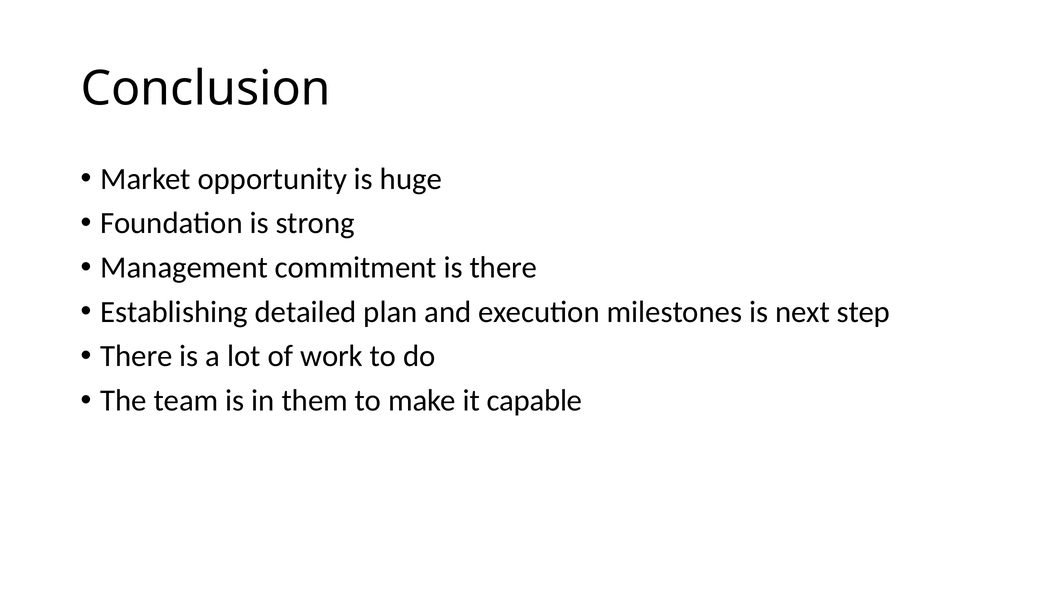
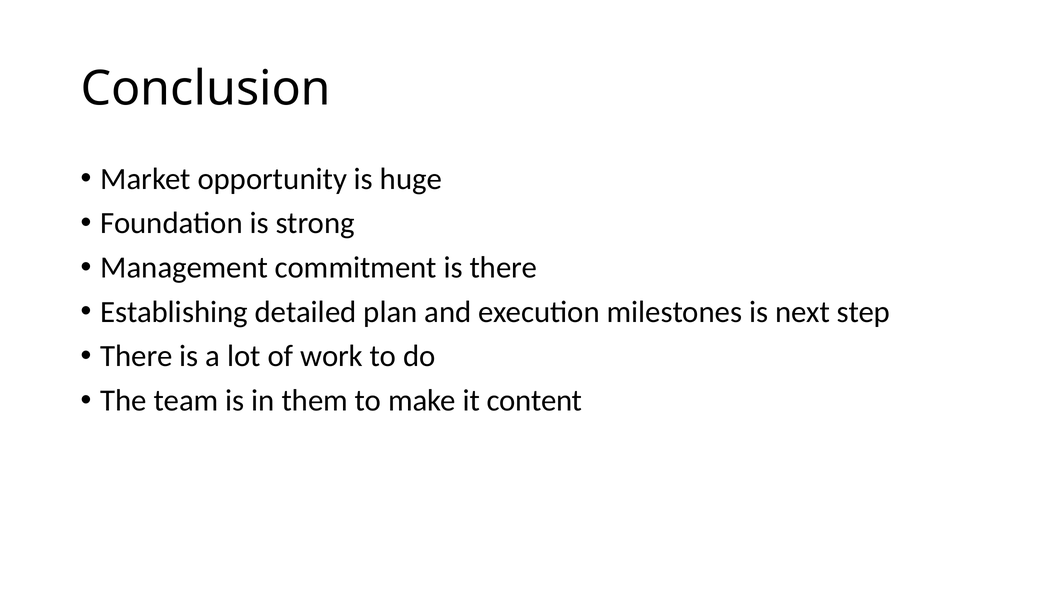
capable: capable -> content (534, 400)
